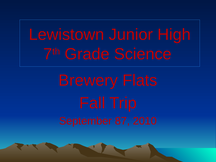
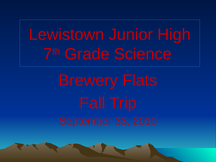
87: 87 -> 33 (122, 121)
